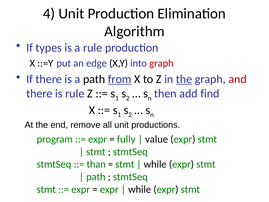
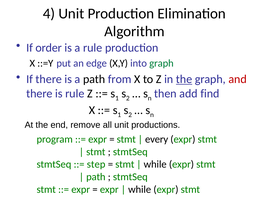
types: types -> order (49, 48)
graph colour: red -> green (161, 63)
from underline: present -> none (120, 79)
fully: fully -> stmt (126, 139)
value: value -> every (157, 139)
than: than -> step (96, 164)
